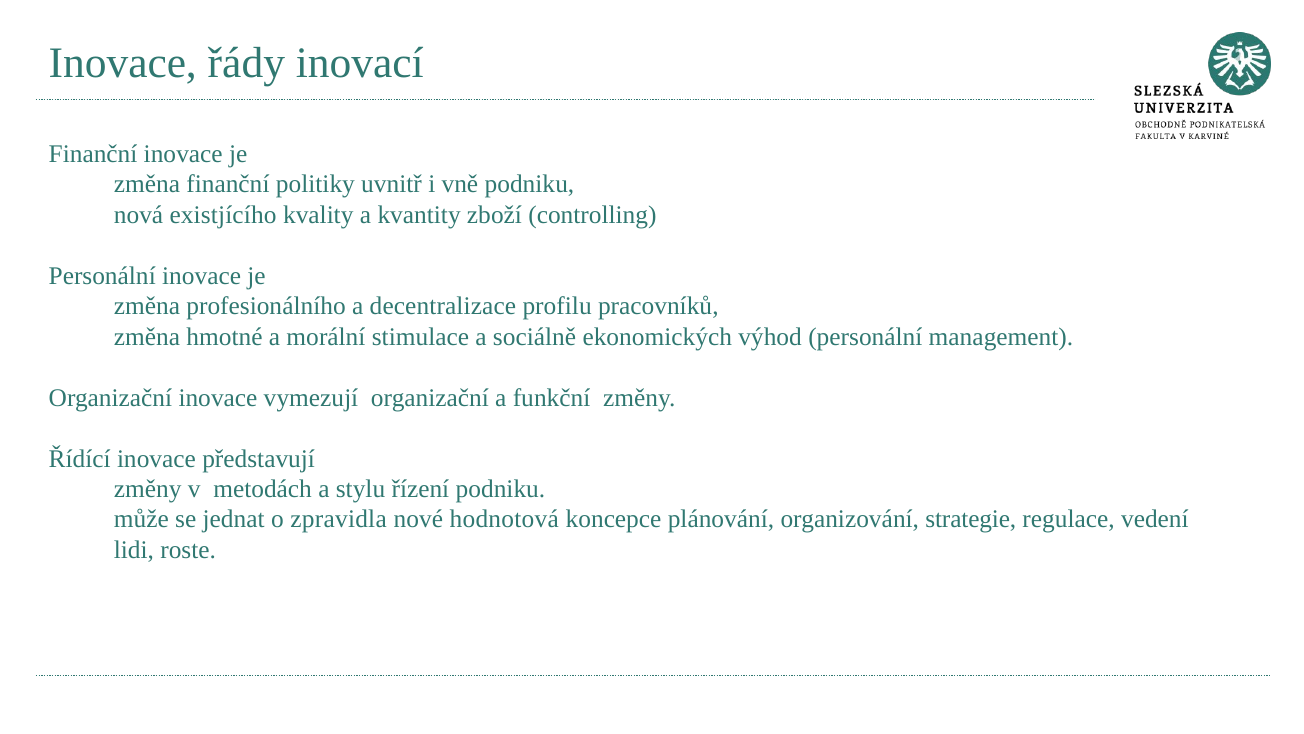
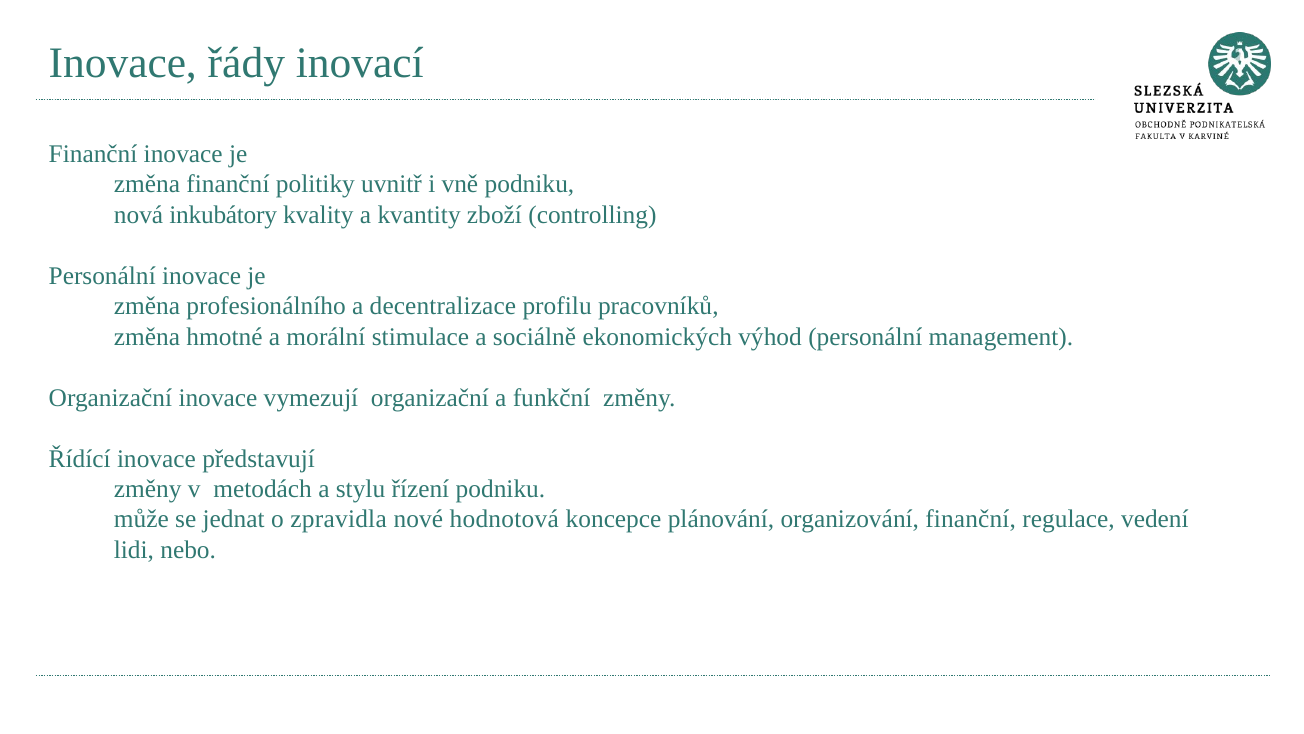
existjícího: existjícího -> inkubátory (223, 215)
organizování strategie: strategie -> finanční (971, 519)
roste: roste -> nebo (188, 550)
